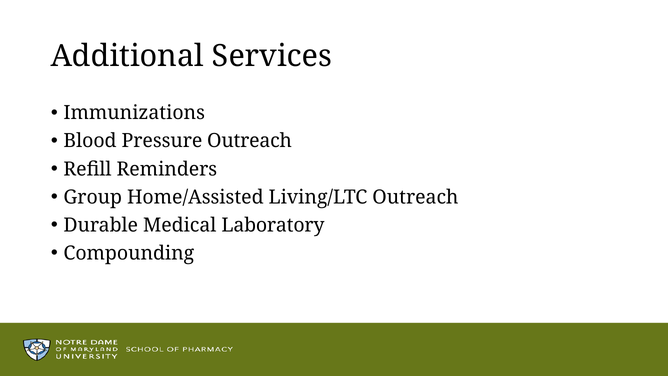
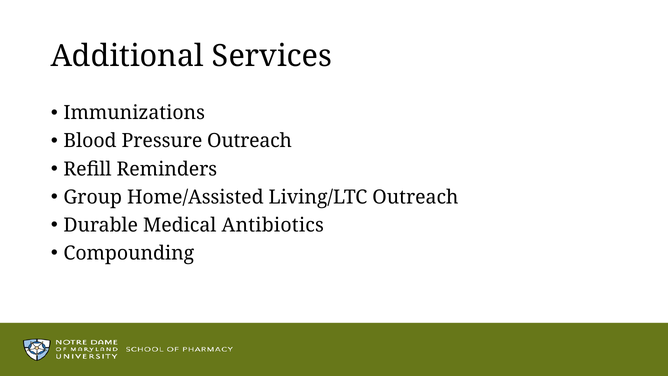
Laboratory: Laboratory -> Antibiotics (273, 225)
